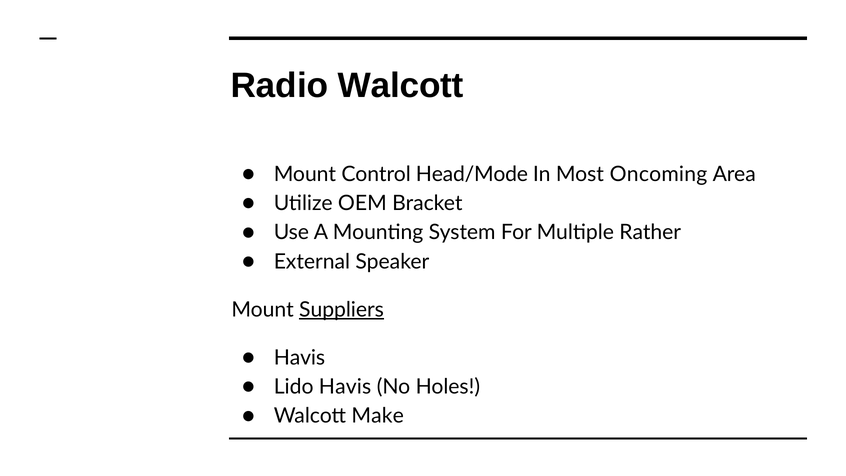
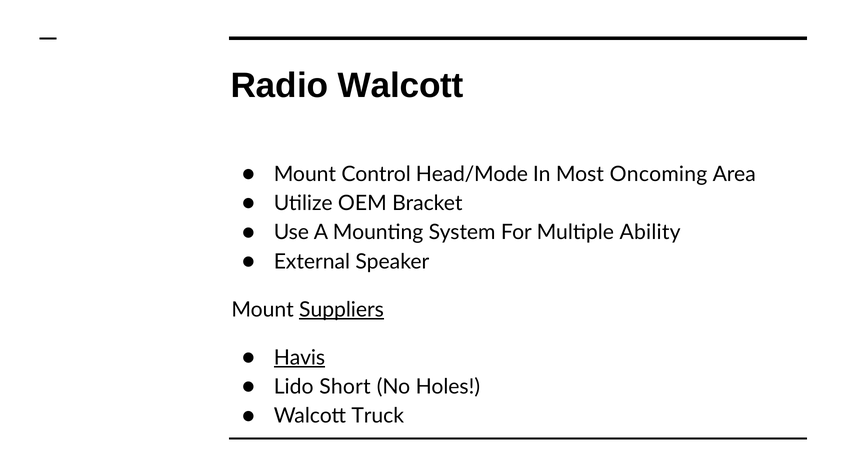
Rather: Rather -> Ability (650, 232)
Havis underline: none -> present (299, 358)
Lido Havis: Havis -> Short (345, 387)
Make: Make -> Truck (378, 416)
